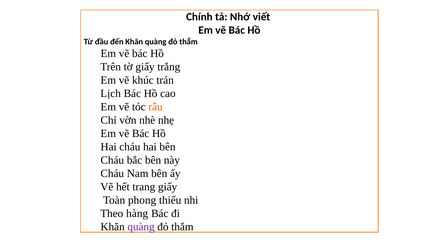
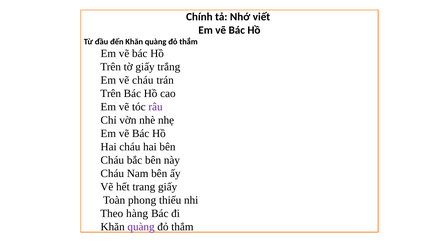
vẽ khúc: khúc -> cháu (143, 80)
Lịch: Lịch -> Trên (111, 94)
râu colour: orange -> purple (156, 107)
